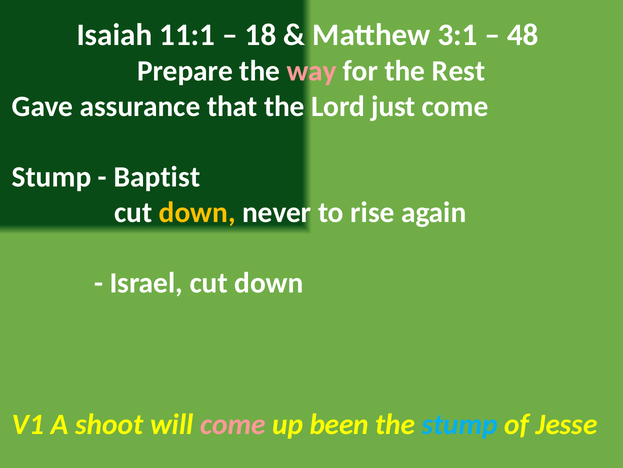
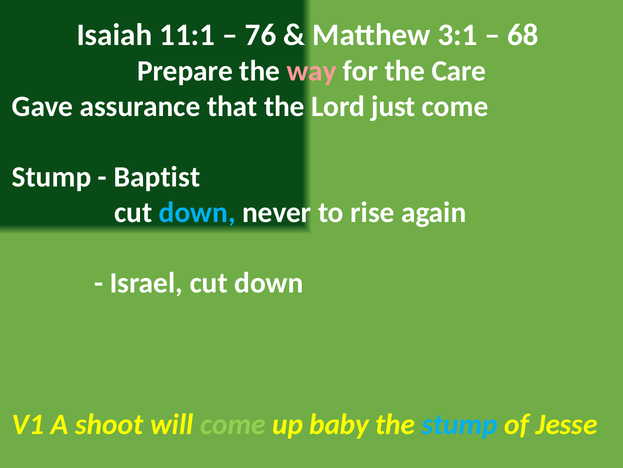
18: 18 -> 76 (261, 35)
48: 48 -> 68 (523, 35)
Rest: Rest -> Care (459, 71)
down colour: yellow -> light blue (197, 212)
come colour: pink -> light green (233, 424)
been: been -> baby (339, 424)
